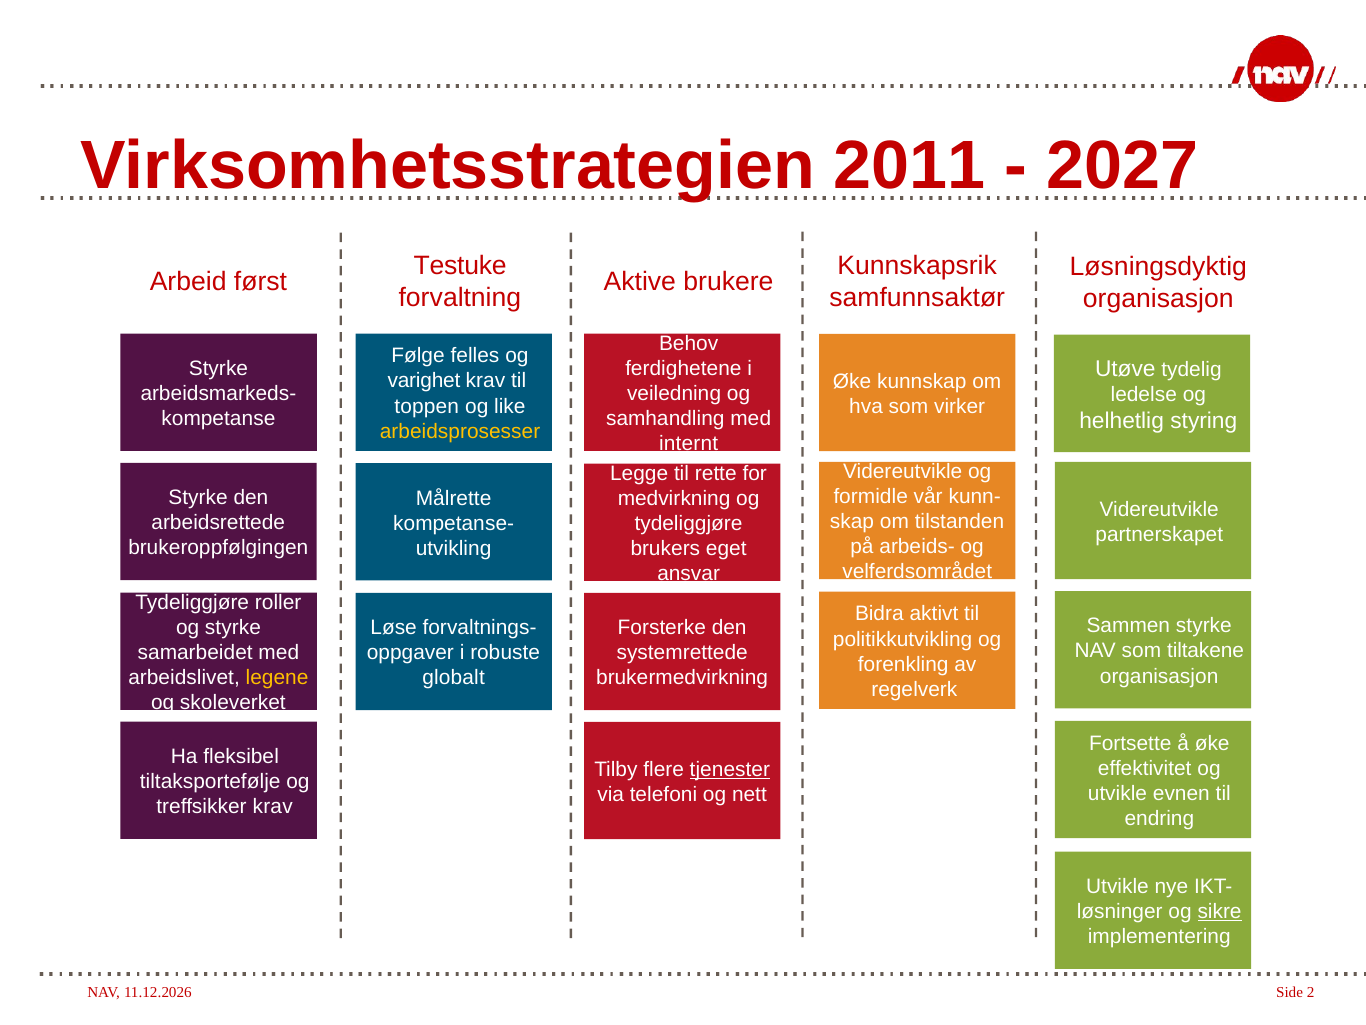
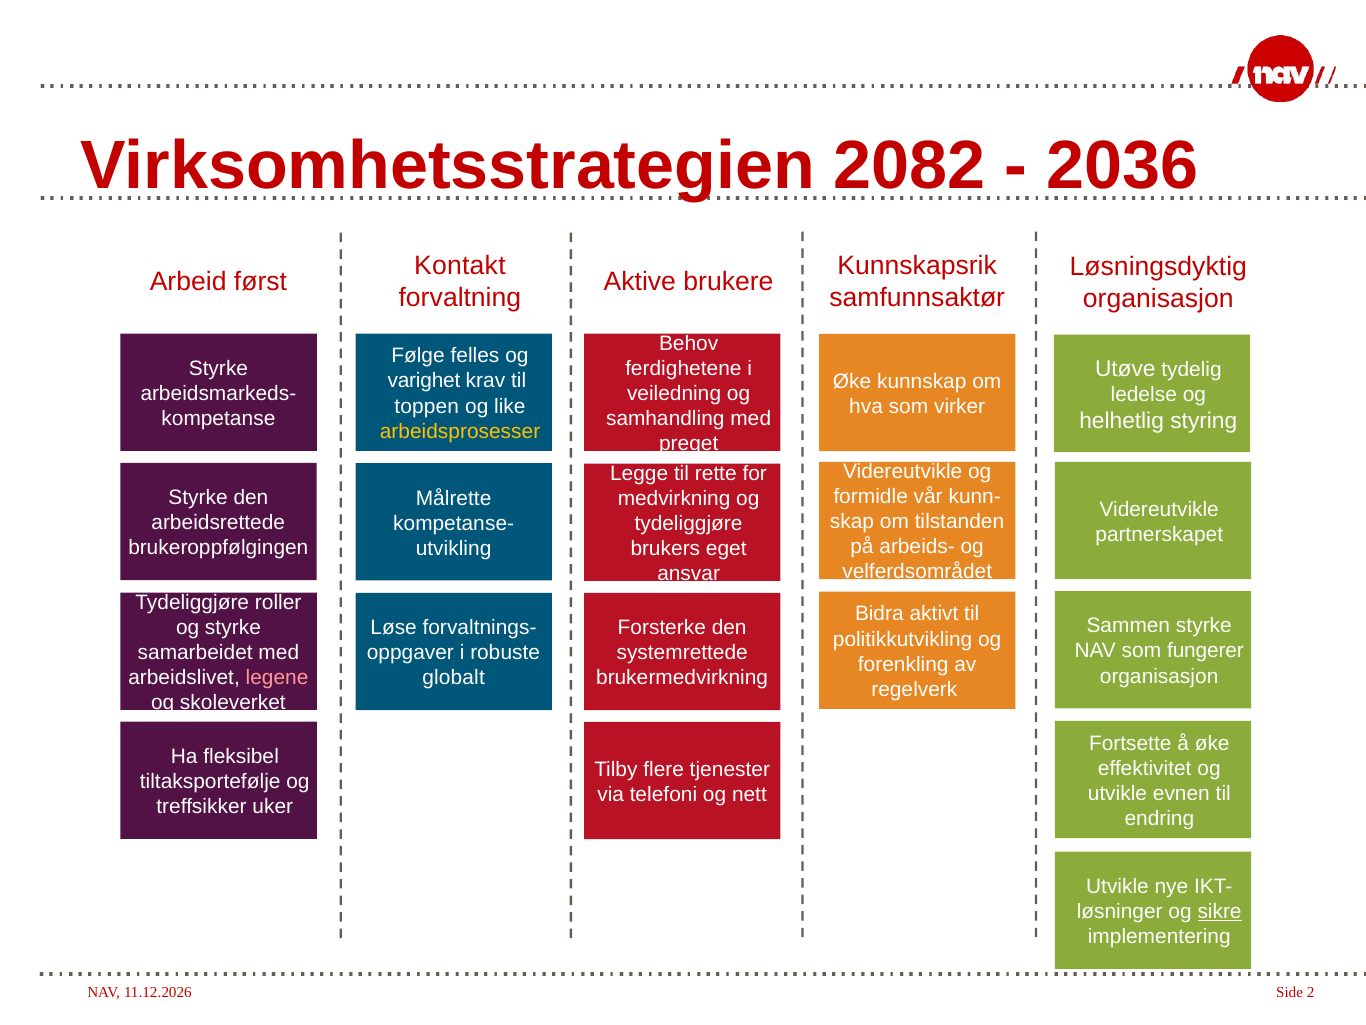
2011: 2011 -> 2082 (910, 166)
2027: 2027 -> 2036 (1122, 166)
Testuke: Testuke -> Kontakt (460, 265)
internt: internt -> preget (689, 444)
tiltakene: tiltakene -> fungerer (1206, 651)
legene colour: yellow -> pink (277, 677)
tjenester underline: present -> none (730, 769)
treffsikker krav: krav -> uker (273, 806)
